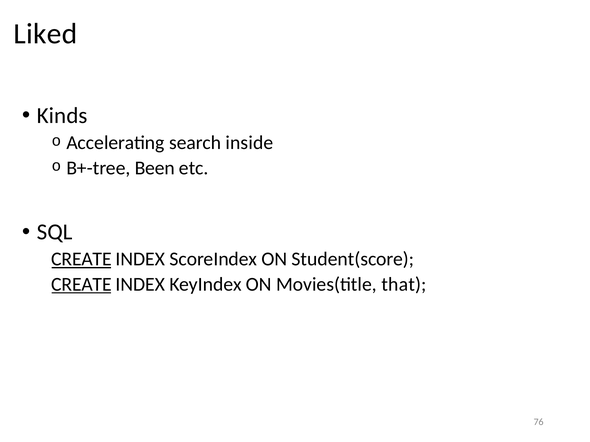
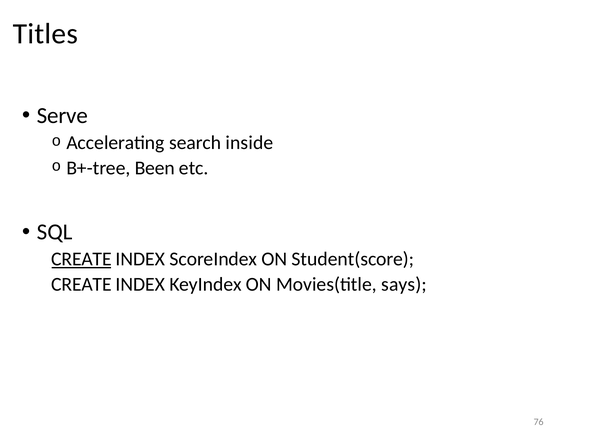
Liked: Liked -> Titles (45, 34)
Kinds: Kinds -> Serve (62, 116)
CREATE underline: present -> none (81, 285)
that: that -> says (404, 285)
